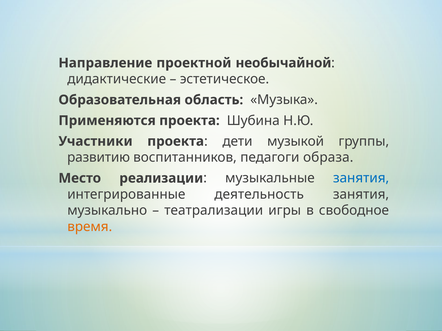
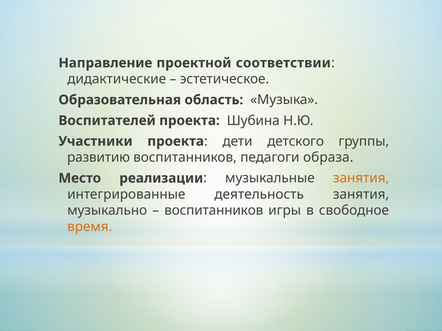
необычайной: необычайной -> соответствии (283, 63)
Применяются: Применяются -> Воспитателей (107, 121)
музыкой: музыкой -> детского (296, 141)
занятия colour: blue -> orange (361, 178)
театрализации: театрализации -> воспитанников (214, 211)
